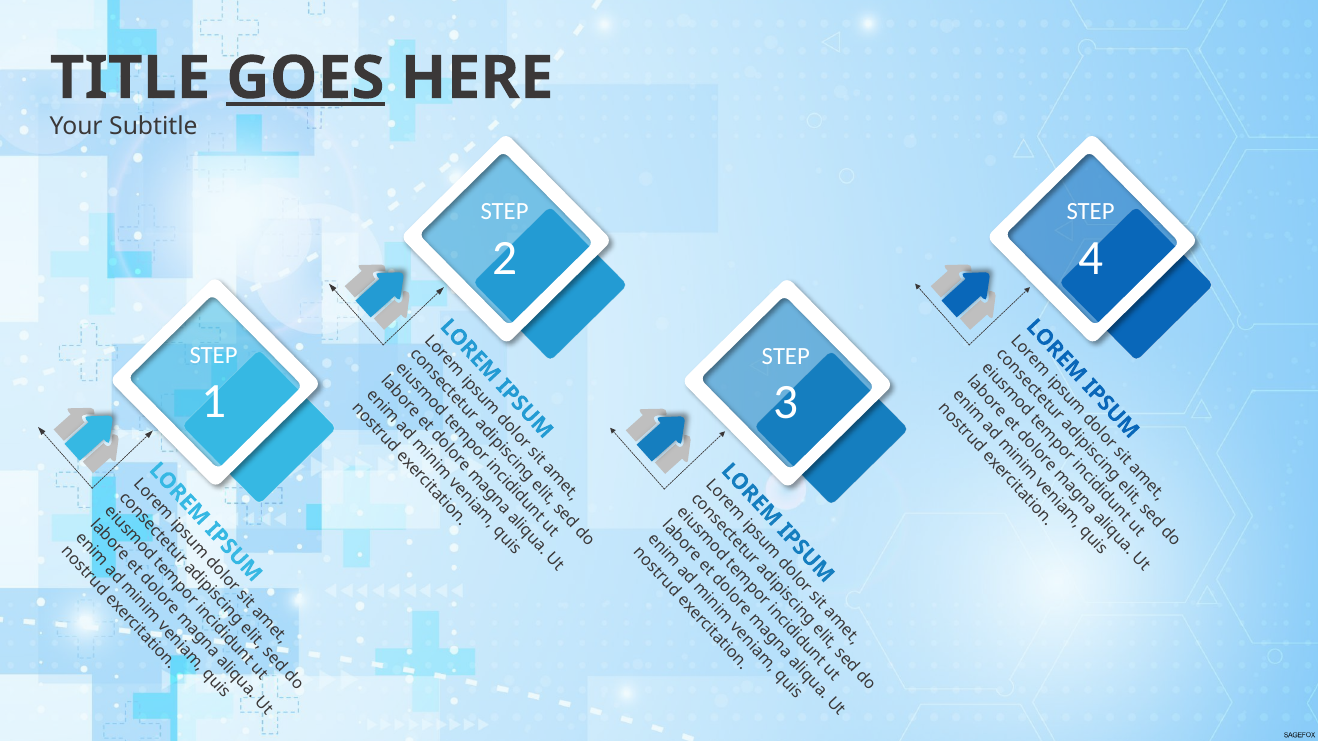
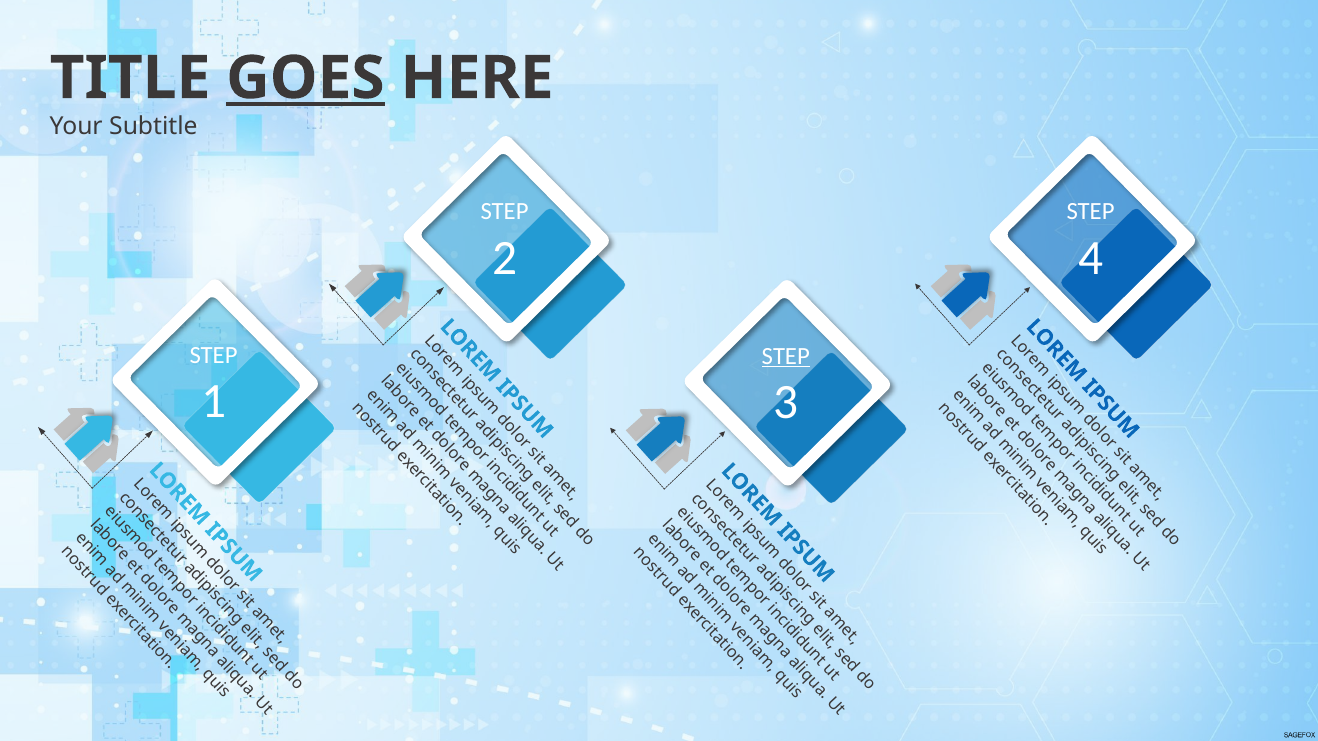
STEP underline: none -> present (786, 356)
